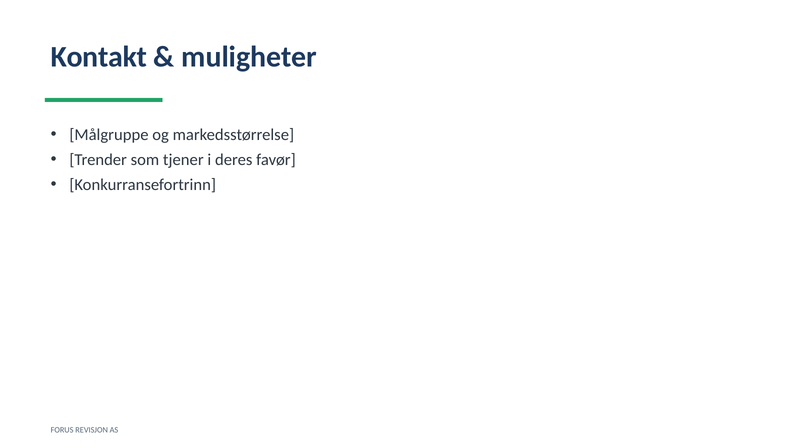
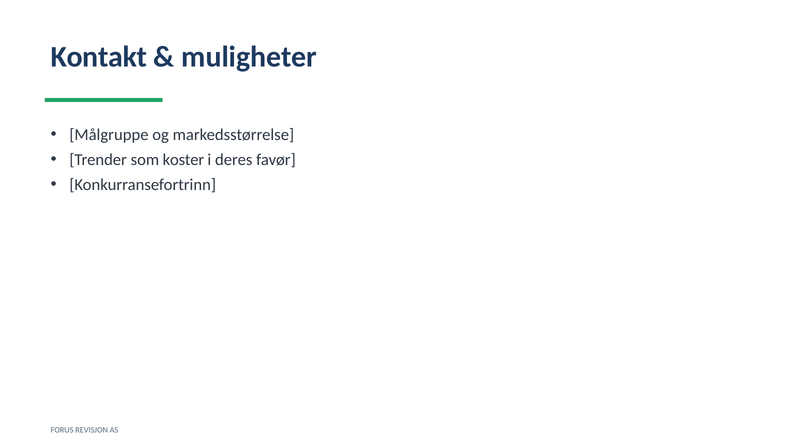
tjener: tjener -> koster (183, 160)
